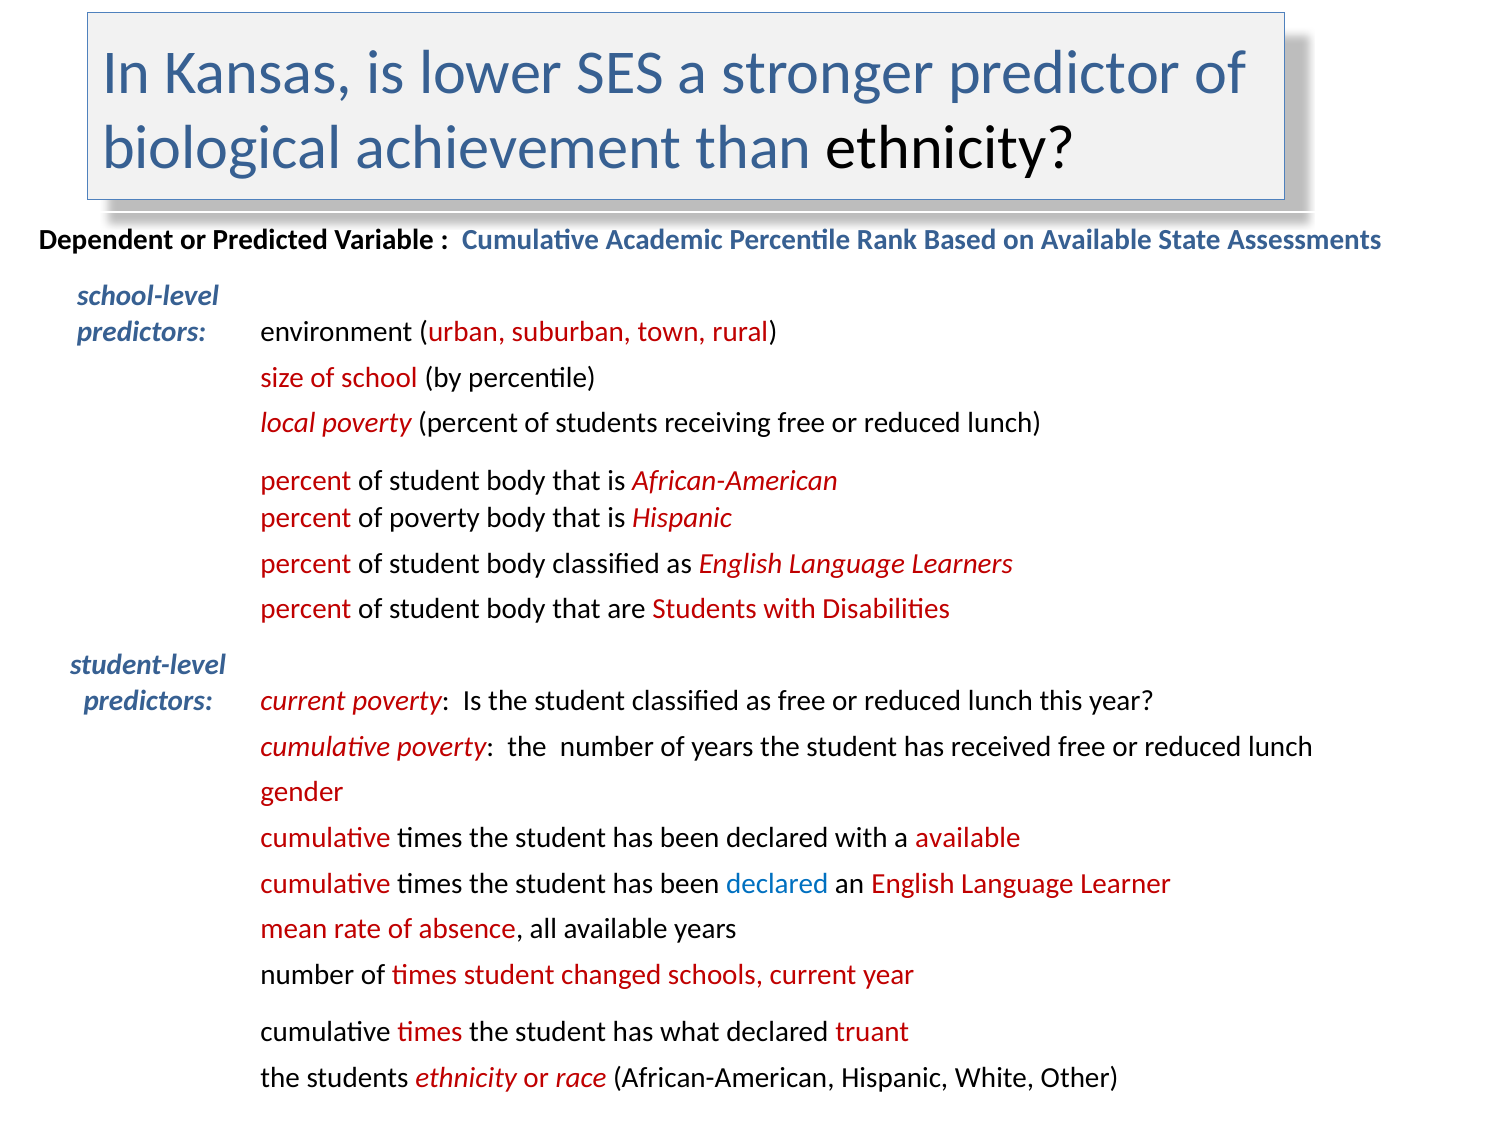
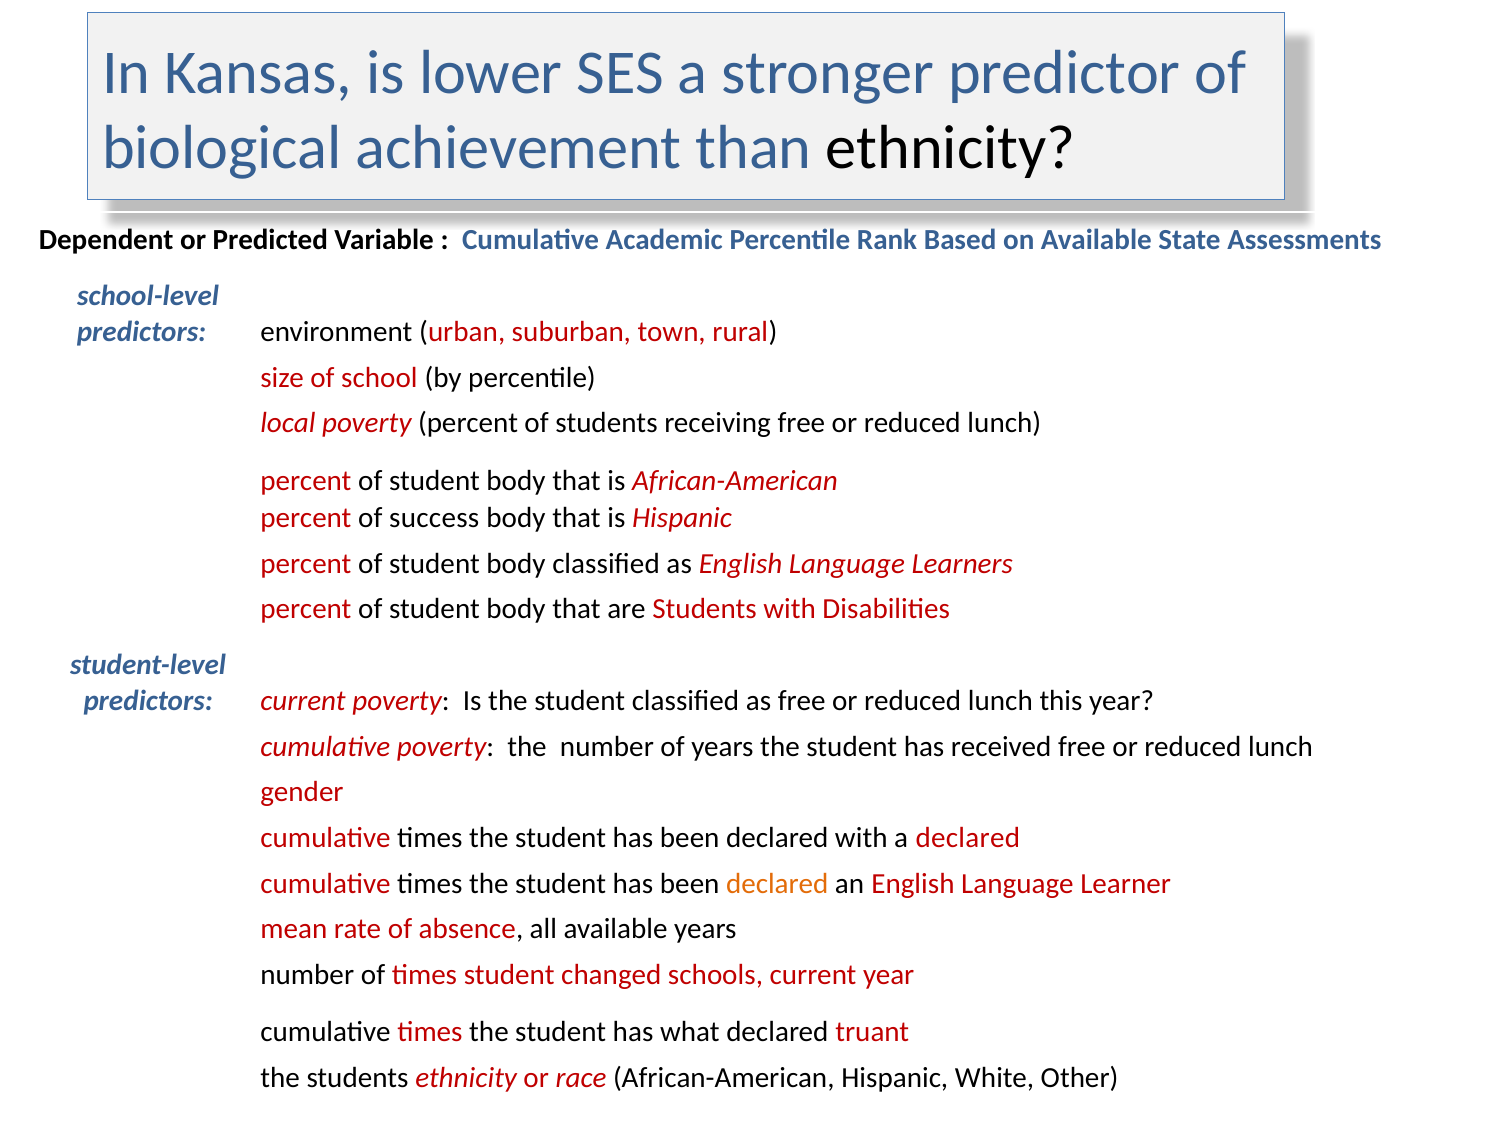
of poverty: poverty -> success (434, 518)
a available: available -> declared (968, 838)
declared colour: blue -> orange (777, 884)
